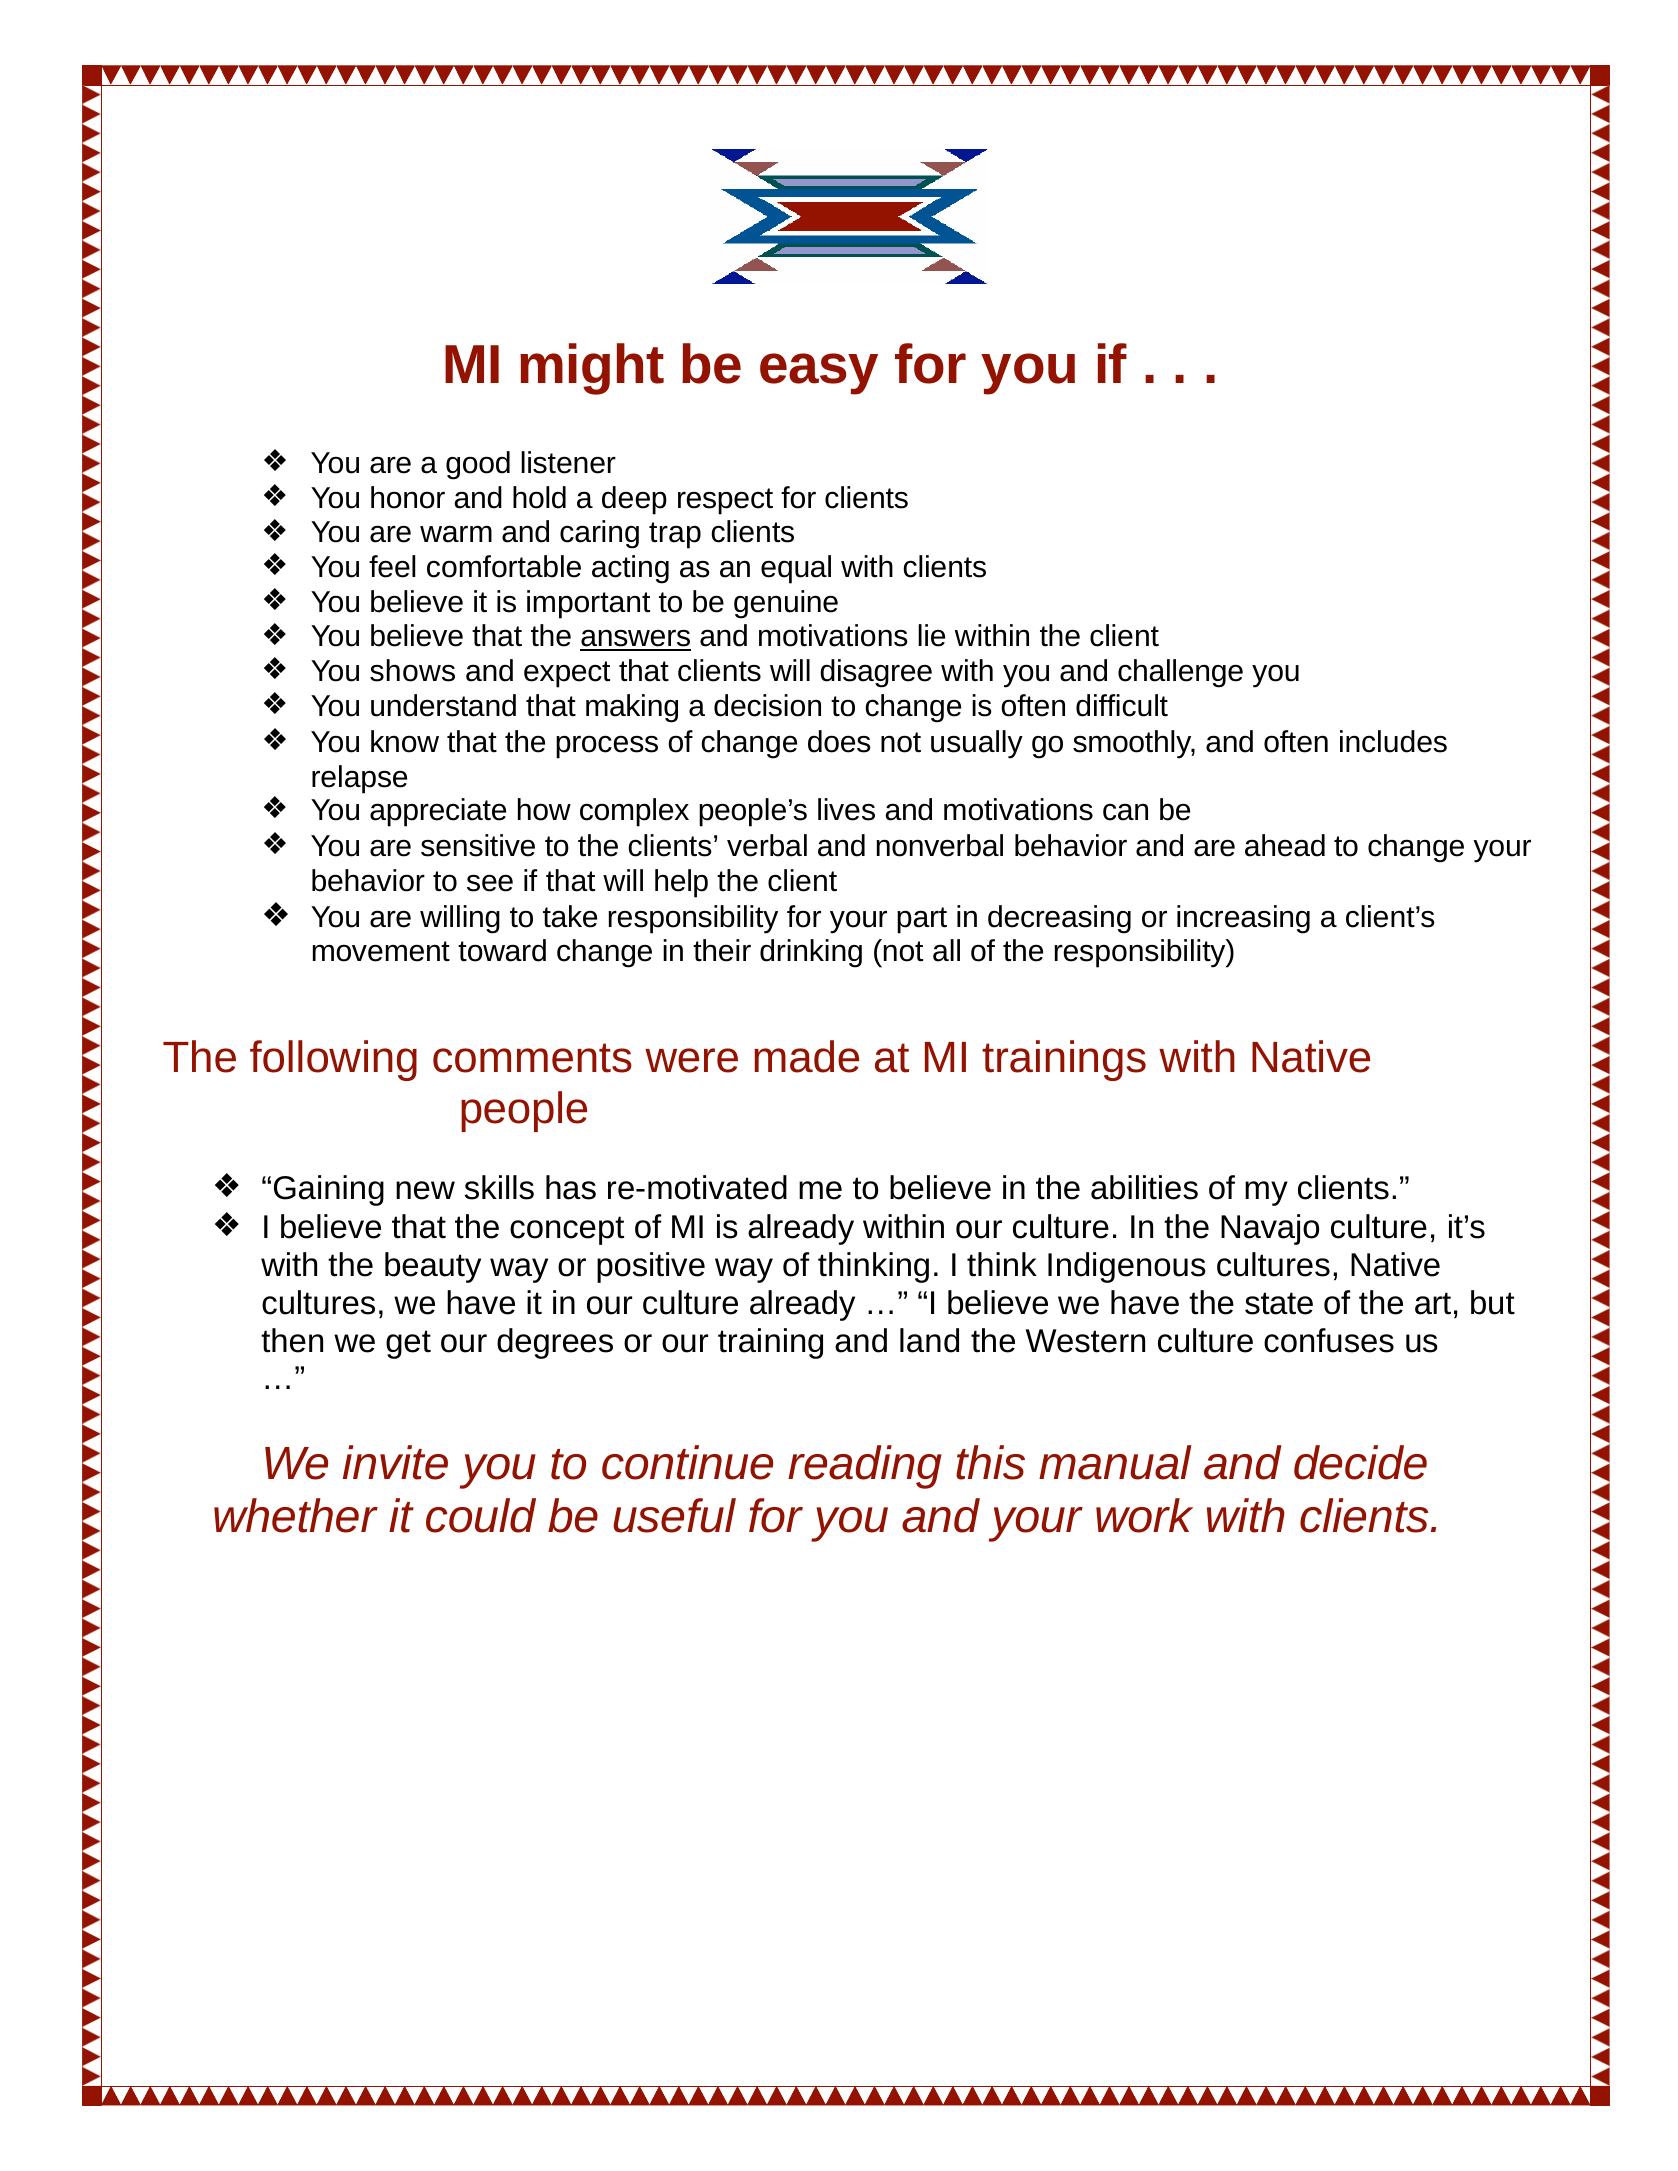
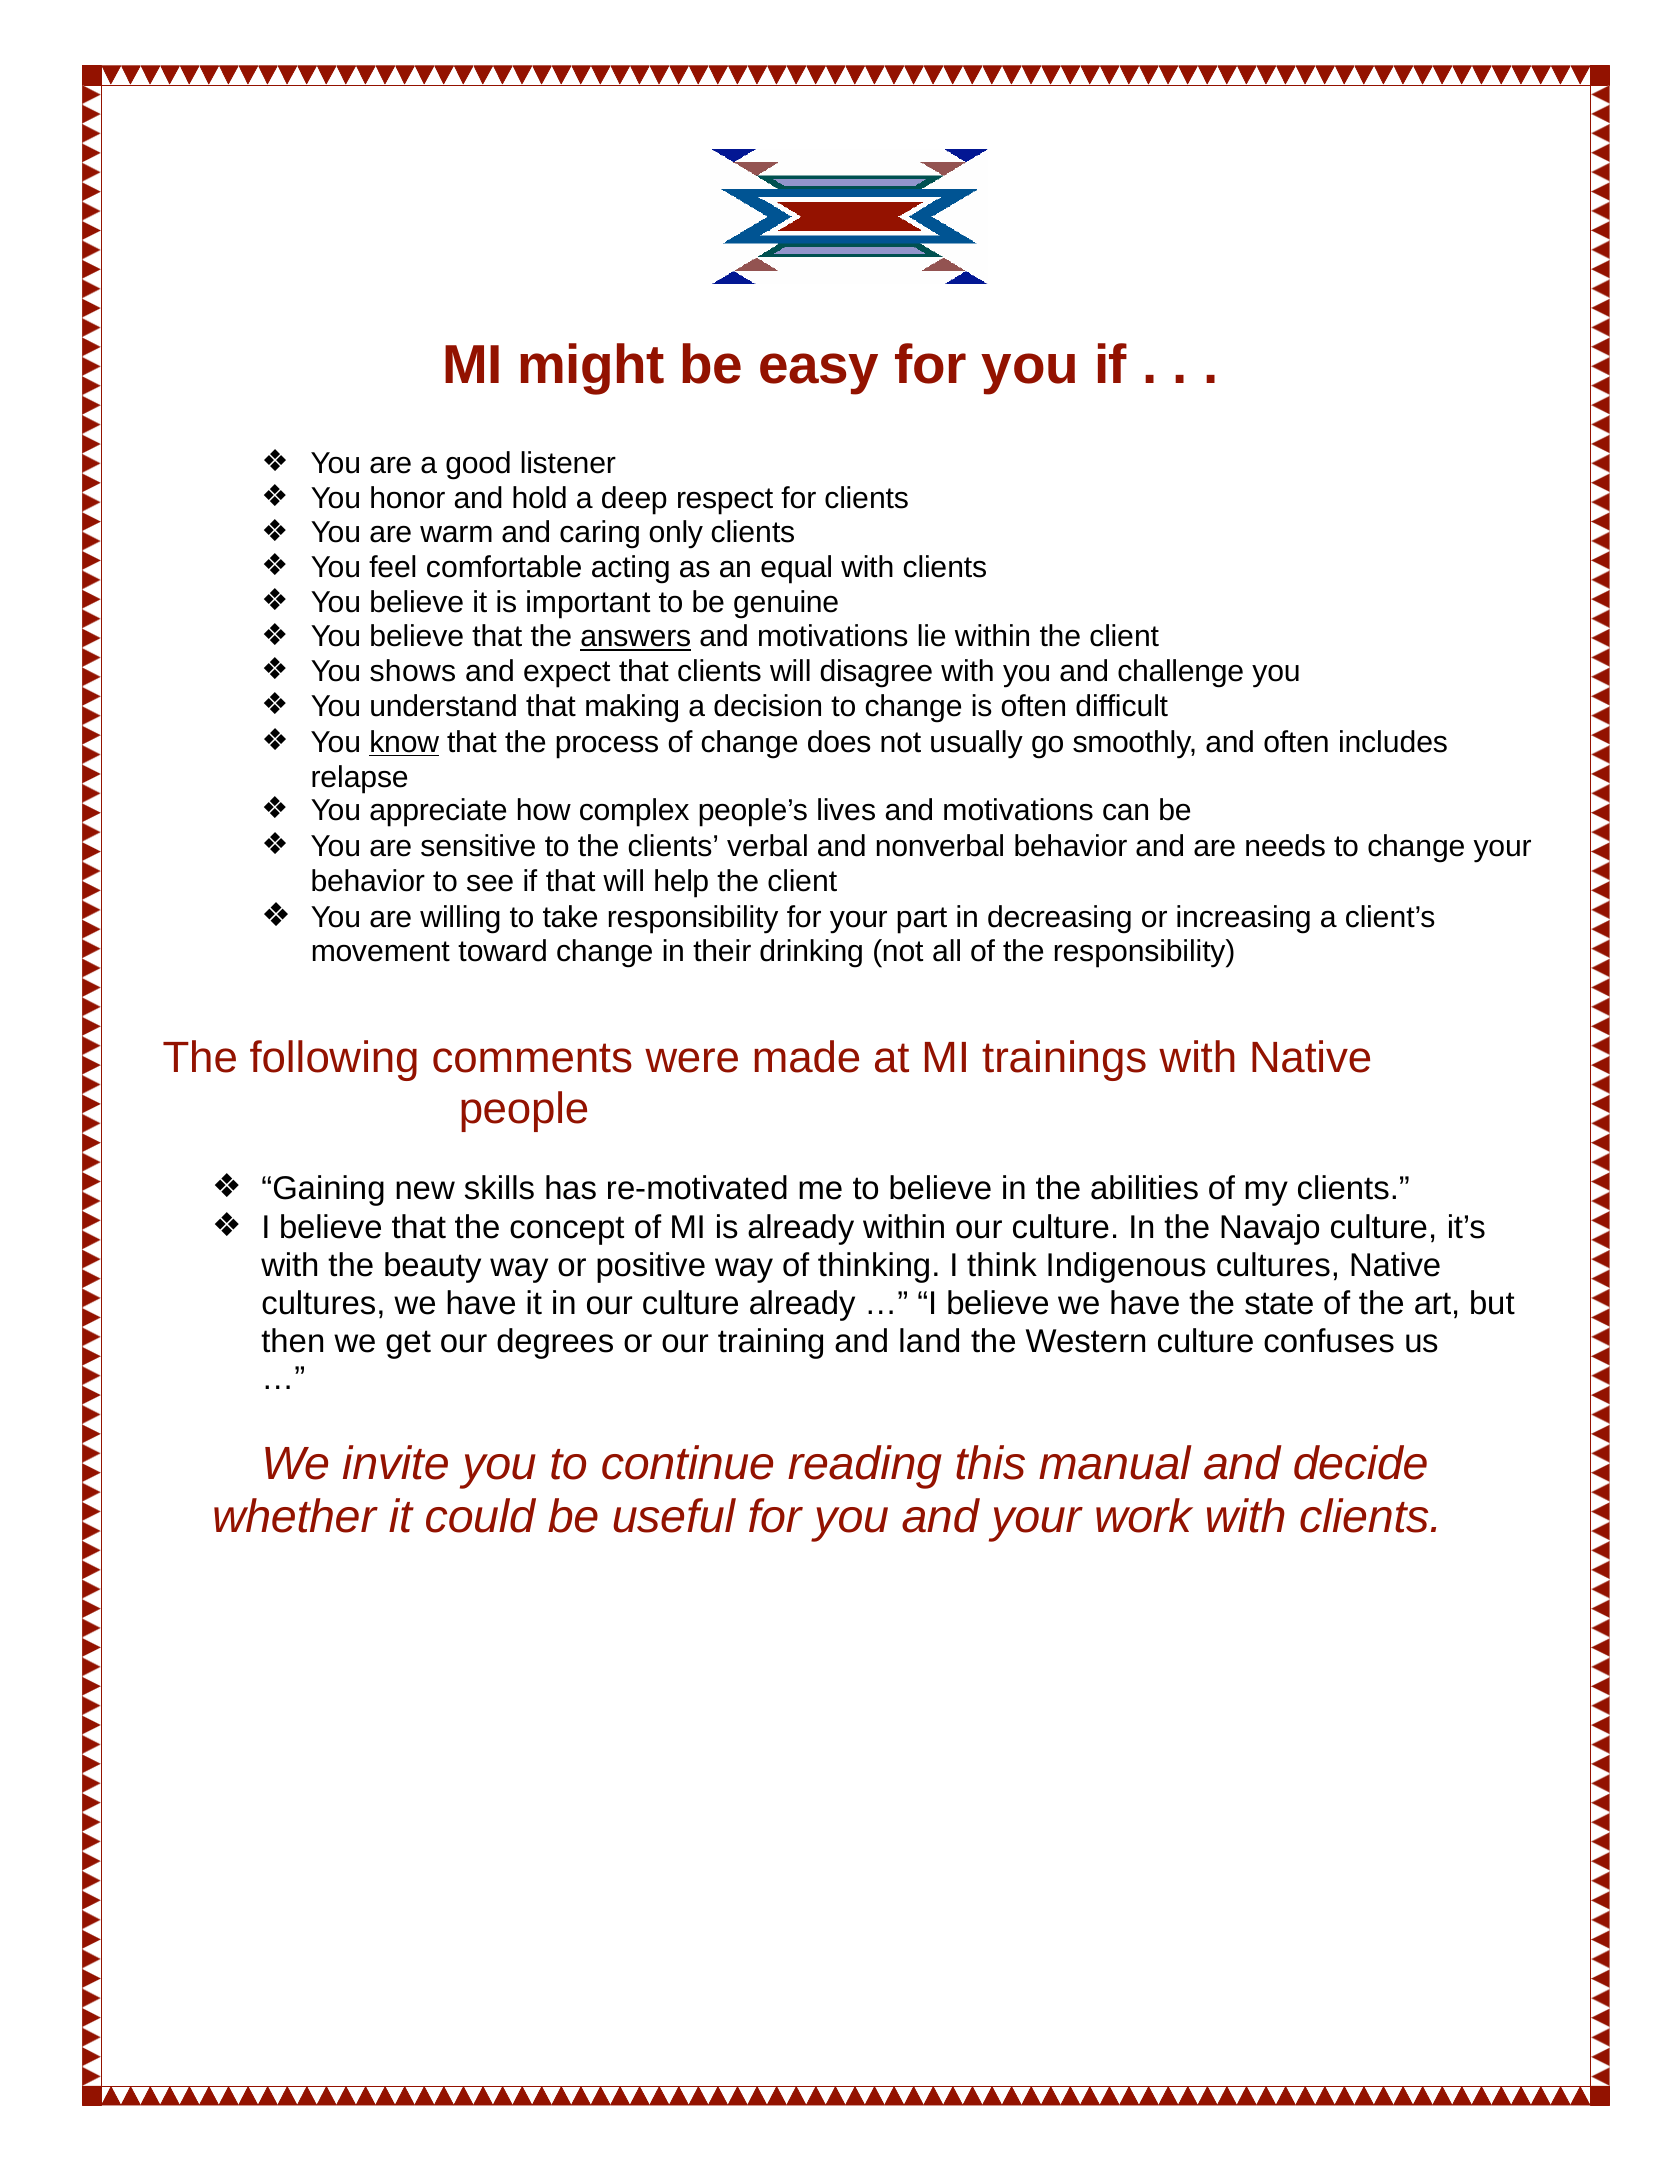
trap: trap -> only (676, 533)
know underline: none -> present (404, 743)
ahead: ahead -> needs (1285, 847)
